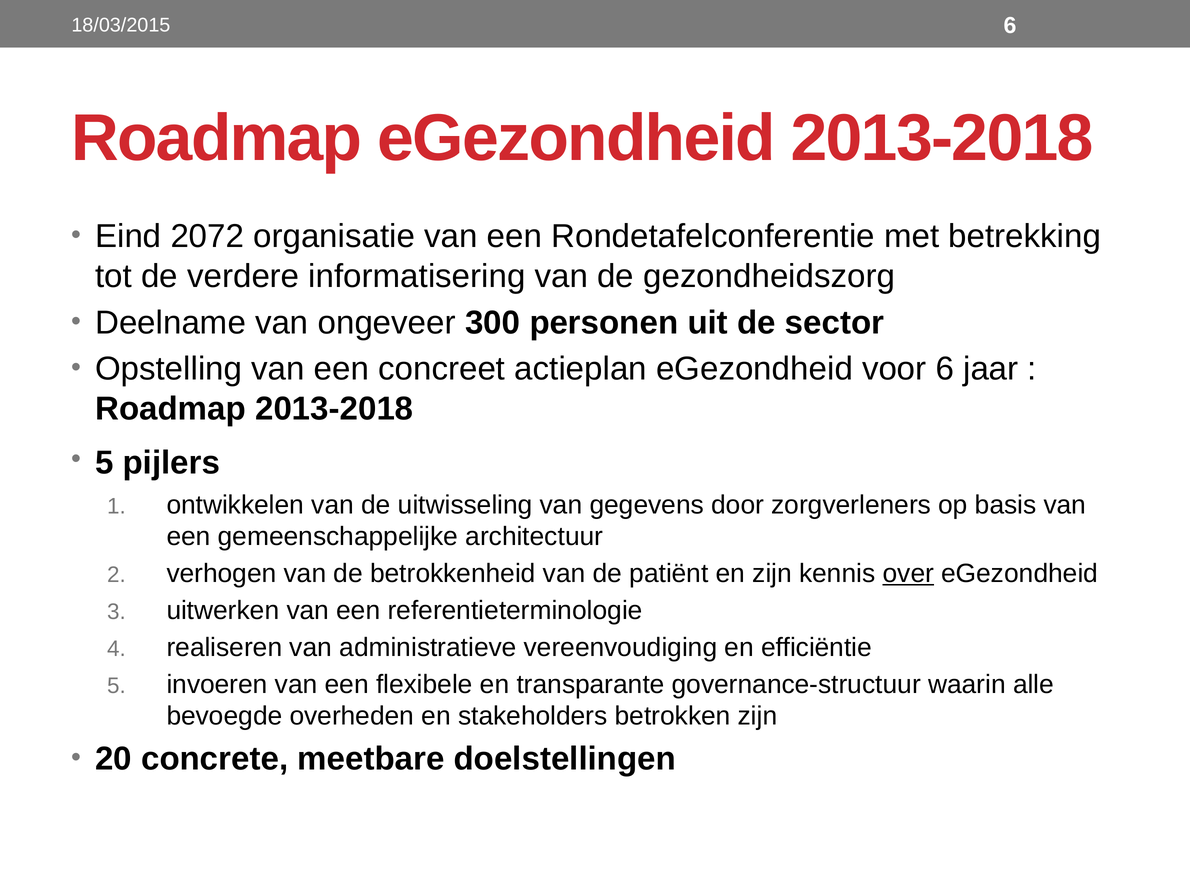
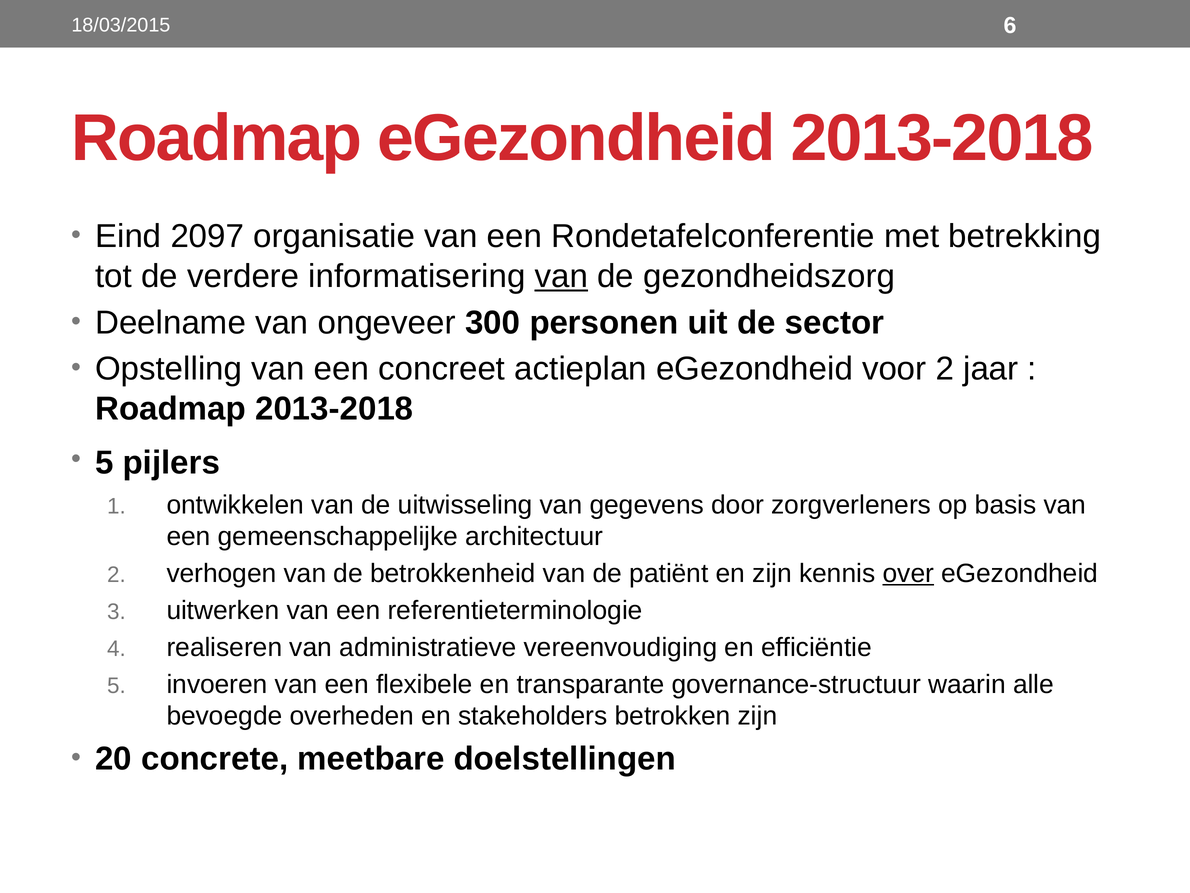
2072: 2072 -> 2097 (207, 236)
van underline: none -> present (561, 276)
voor 6: 6 -> 2 (945, 369)
